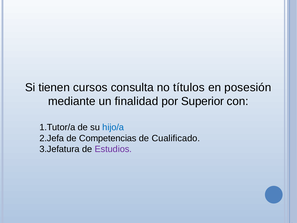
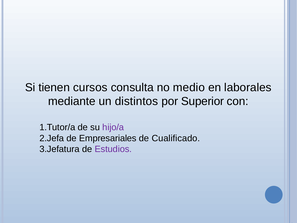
títulos: títulos -> medio (189, 87)
posesión: posesión -> laborales (248, 87)
finalidad: finalidad -> distintos (136, 101)
hijo/a colour: blue -> purple (113, 127)
Competencias: Competencias -> Empresariales (108, 138)
